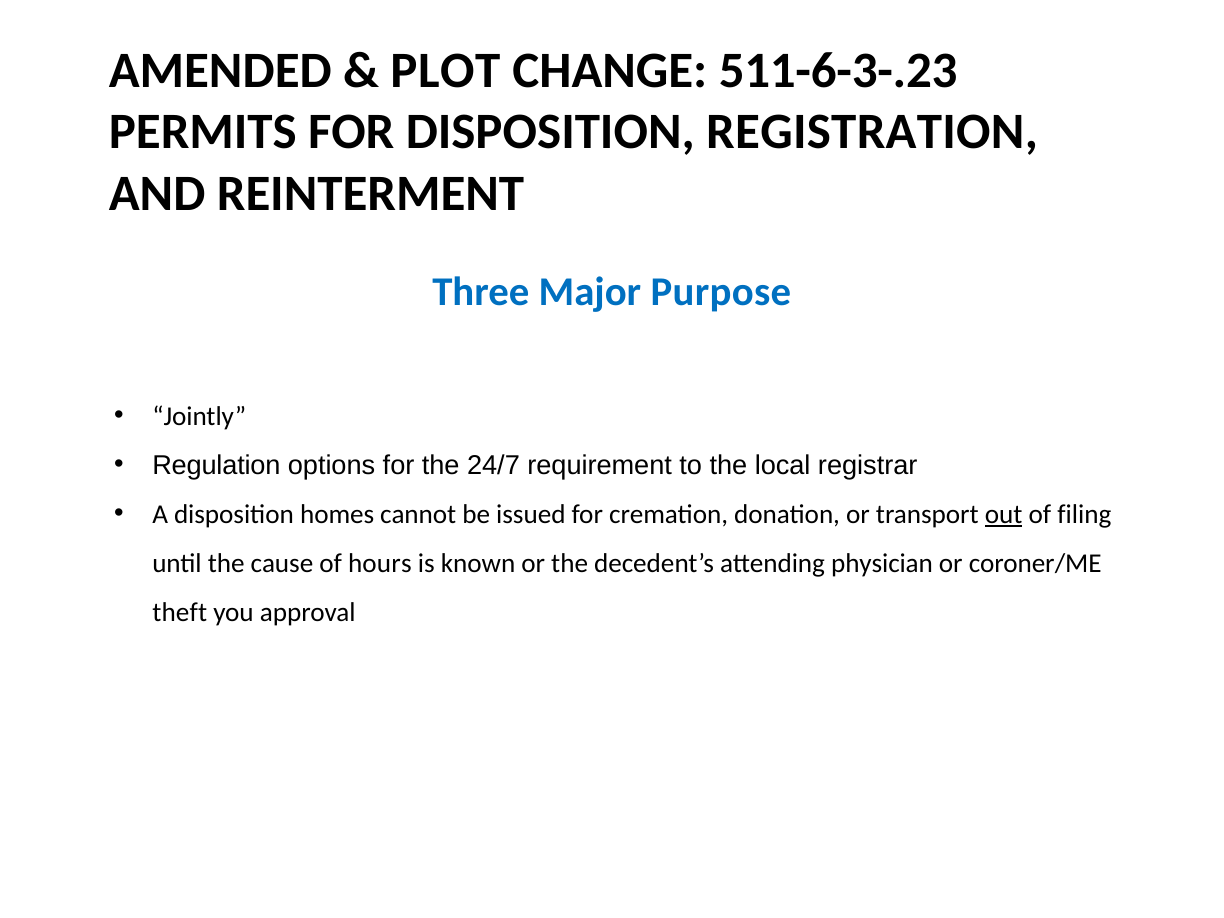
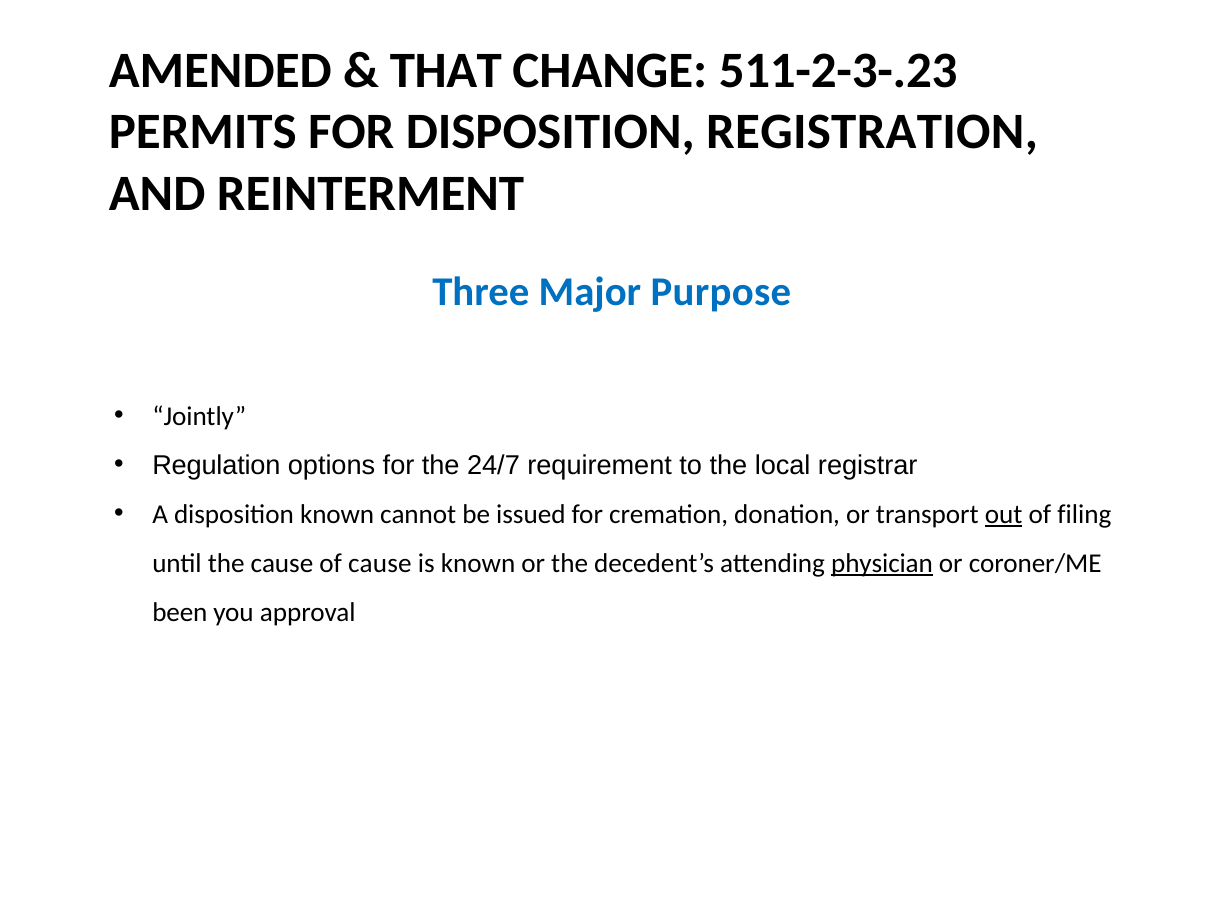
PLOT: PLOT -> THAT (446, 71)
511-6-3-.23: 511-6-3-.23 -> 511-2-3-.23 (838, 71)
disposition homes: homes -> known (337, 514)
of hours: hours -> cause (380, 563)
physician underline: none -> present (882, 563)
theft: theft -> been (180, 612)
